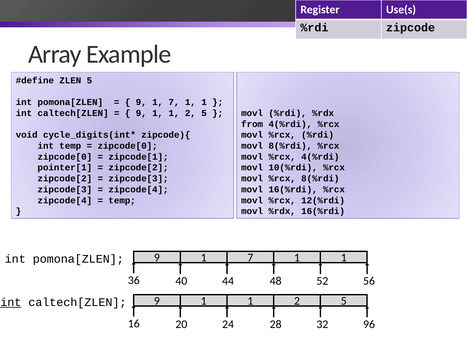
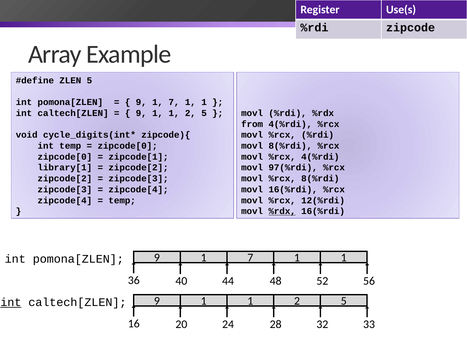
pointer[1: pointer[1 -> library[1 (65, 168)
10(%rdi: 10(%rdi -> 97(%rdi (293, 168)
%rdx underline: none -> present (282, 211)
96: 96 -> 33 (369, 324)
